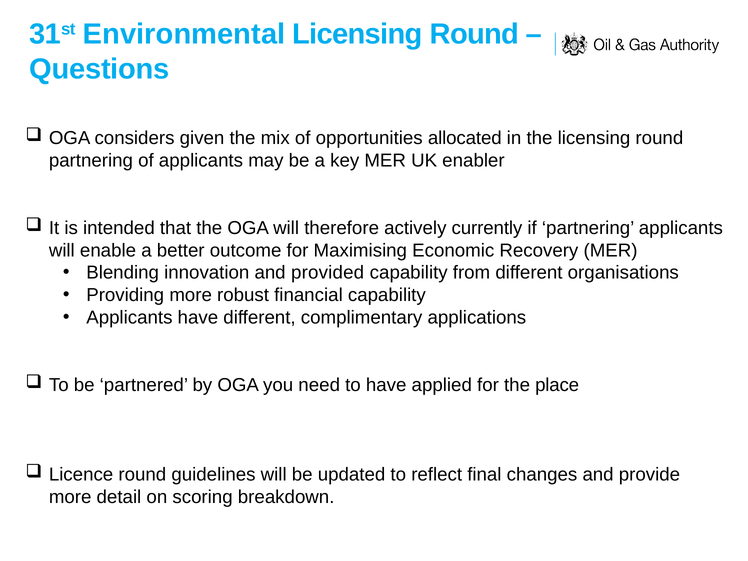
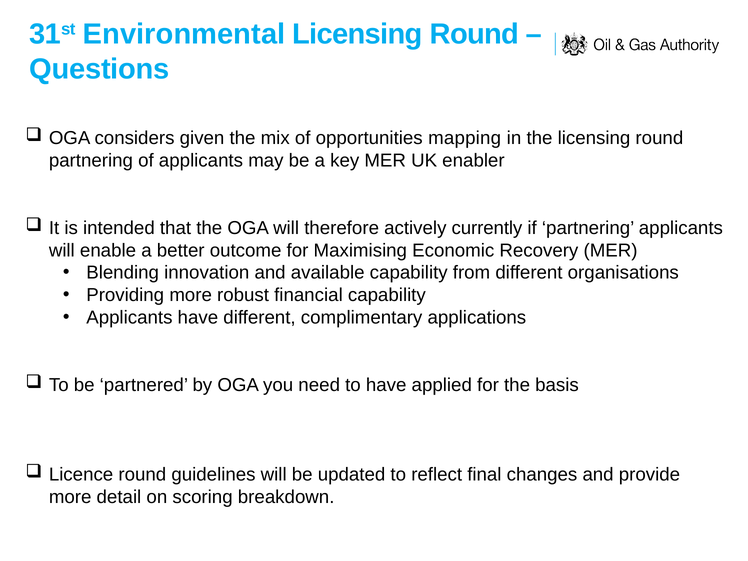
allocated: allocated -> mapping (465, 138)
provided: provided -> available (328, 273)
place: place -> basis (557, 385)
